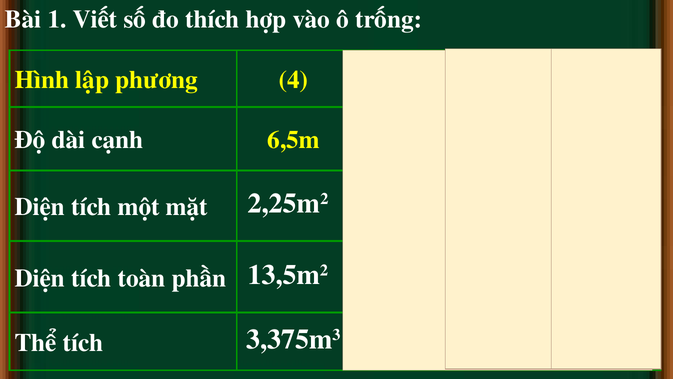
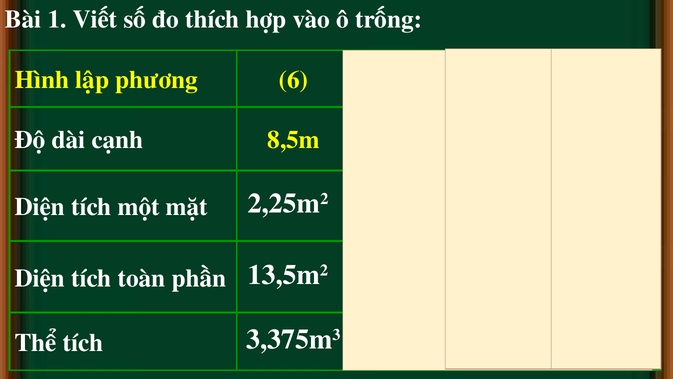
phương 4: 4 -> 6 (294, 80)
6,5m: 6,5m -> 8,5m (294, 140)
